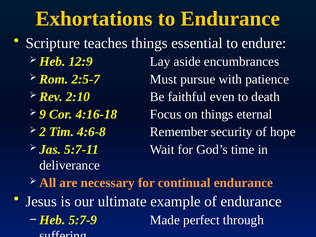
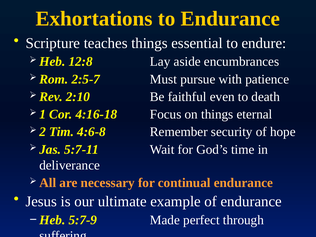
12:9: 12:9 -> 12:8 (81, 62)
9: 9 -> 1 (43, 114)
